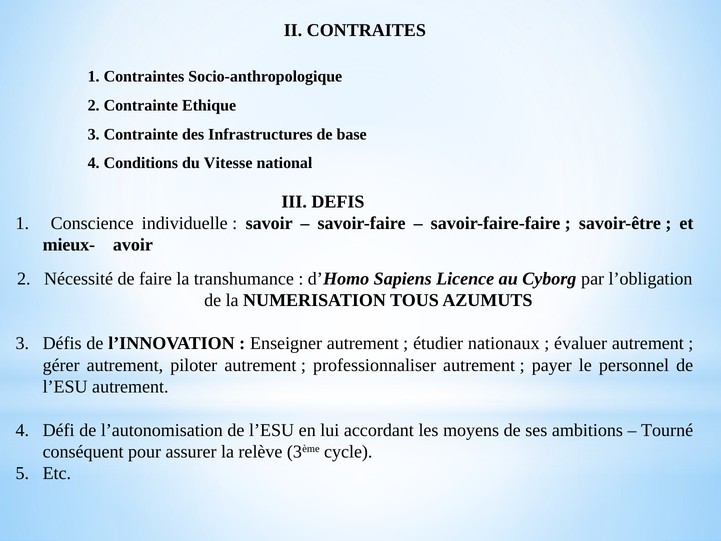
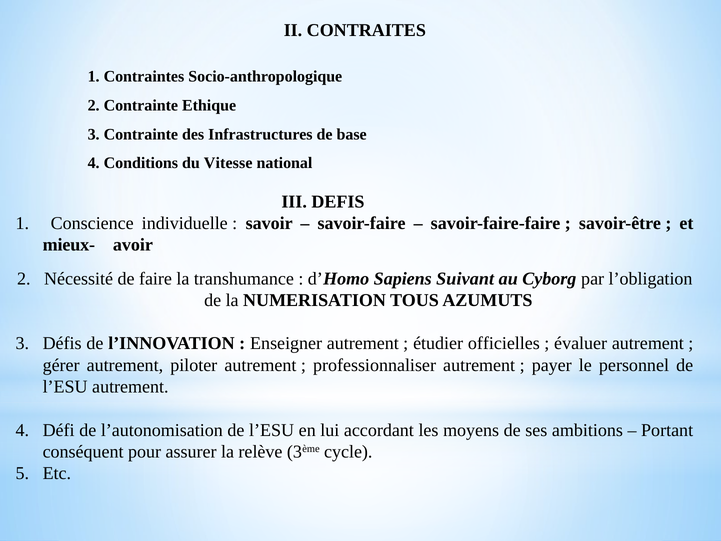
Licence: Licence -> Suivant (465, 278)
nationaux: nationaux -> officielles (504, 343)
Tourné: Tourné -> Portant (667, 430)
